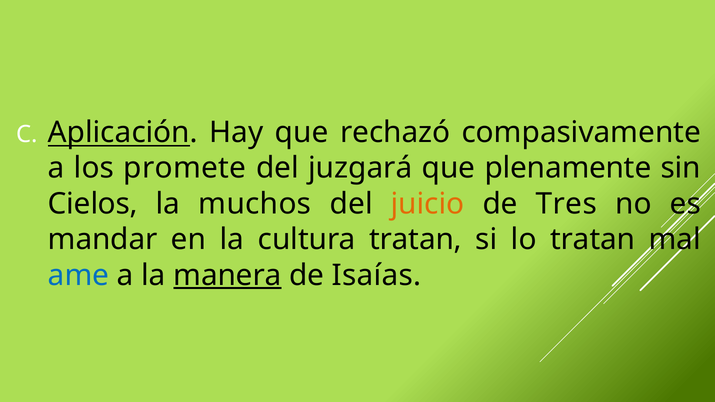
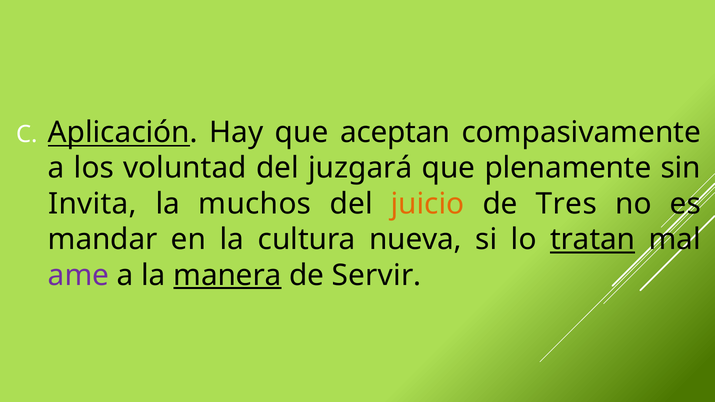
rechazó: rechazó -> aceptan (395, 132)
promete: promete -> voluntad (185, 168)
Cielos: Cielos -> Invita (93, 204)
cultura tratan: tratan -> nueva (416, 240)
tratan underline: none -> present (593, 240)
ame colour: blue -> purple (79, 275)
Isaías: Isaías -> Servir (377, 275)
